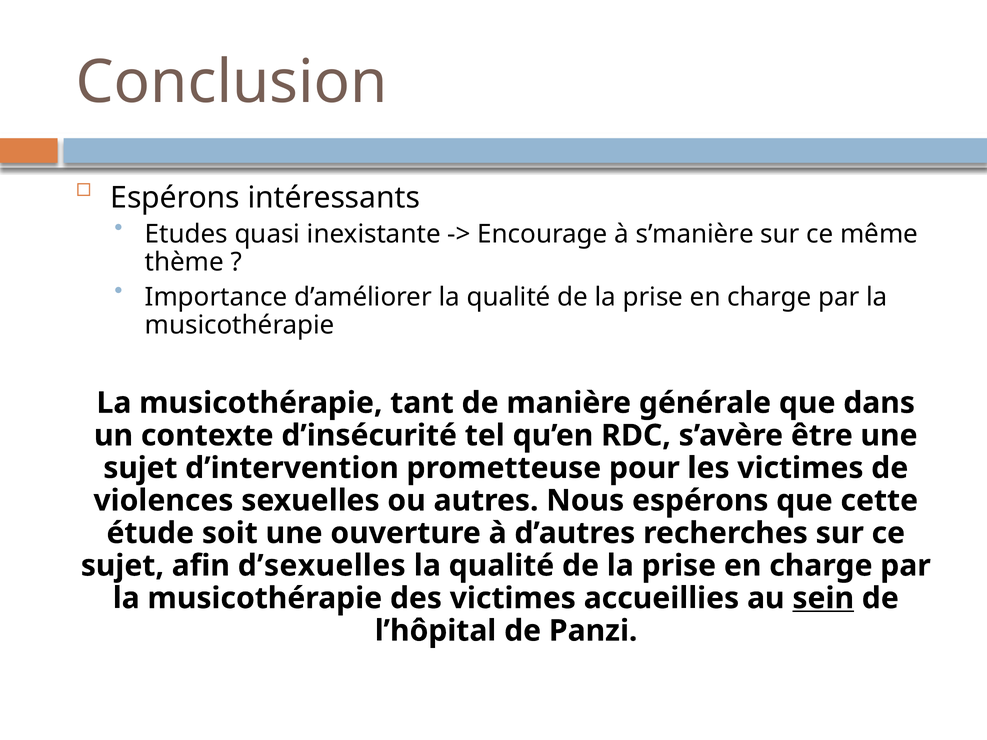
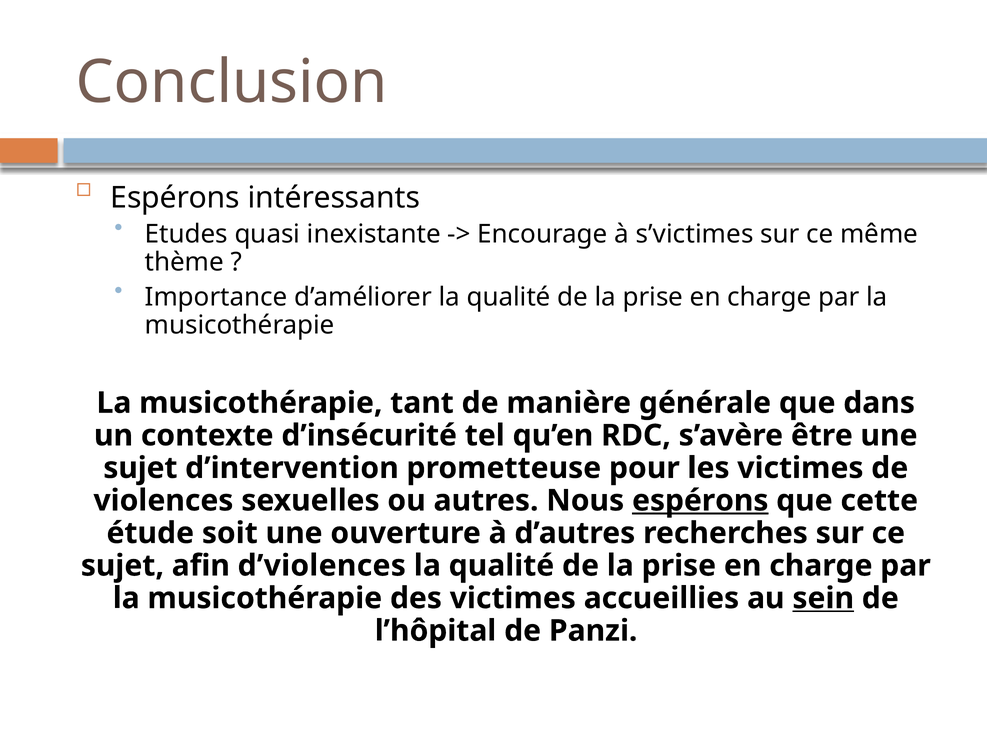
s’manière: s’manière -> s’victimes (695, 234)
espérons underline: none -> present (700, 501)
d’sexuelles: d’sexuelles -> d’violences (322, 566)
